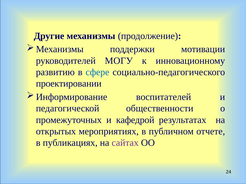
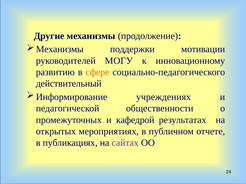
сфере colour: blue -> orange (97, 72)
проектировании: проектировании -> действительный (69, 84)
воспитателей: воспитателей -> учреждениях (164, 97)
